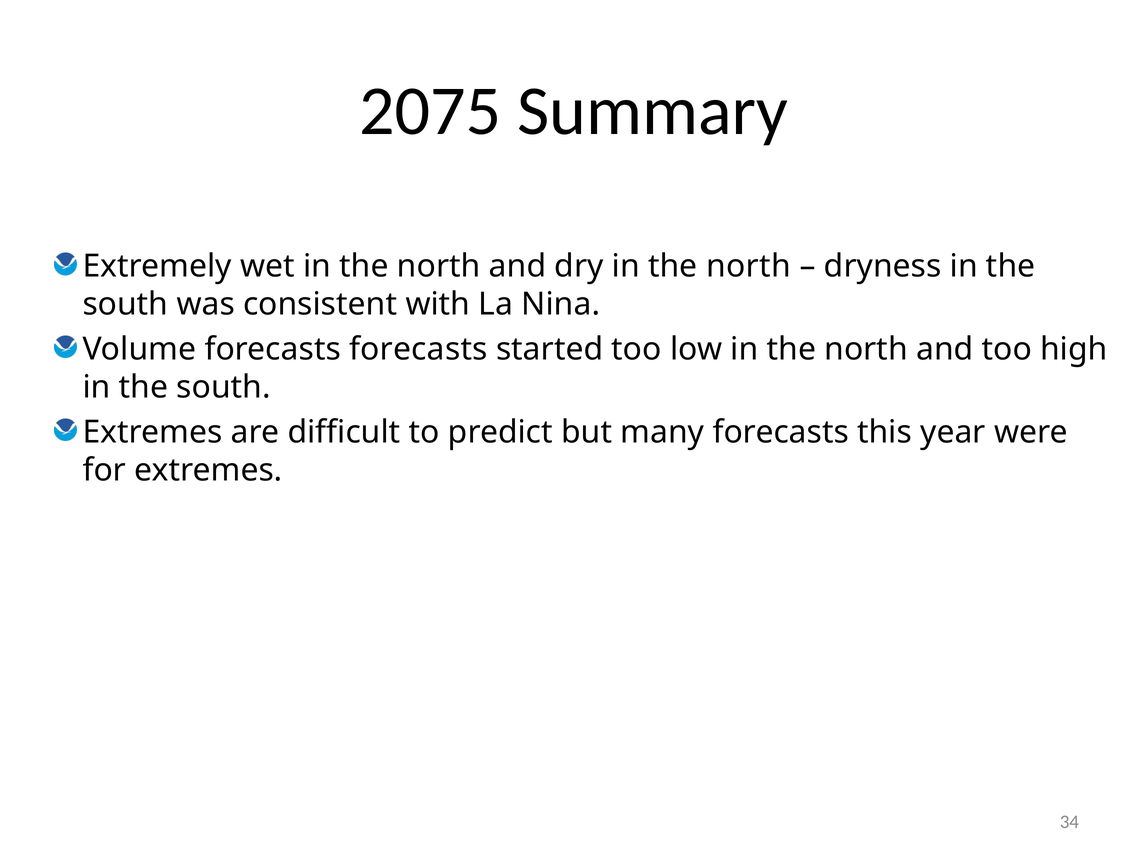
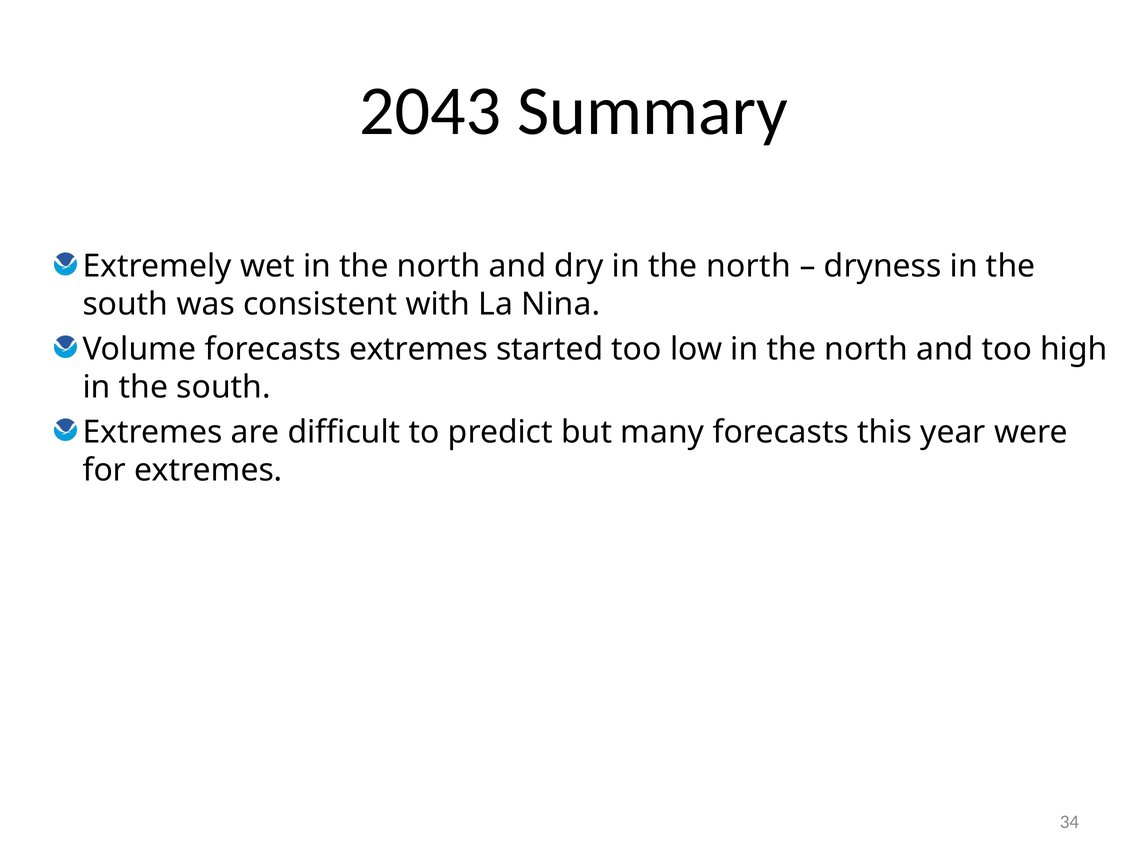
2075: 2075 -> 2043 (430, 111)
forecasts forecasts: forecasts -> extremes (419, 349)
